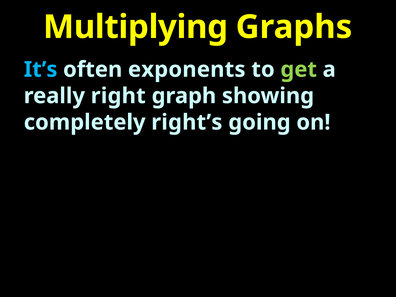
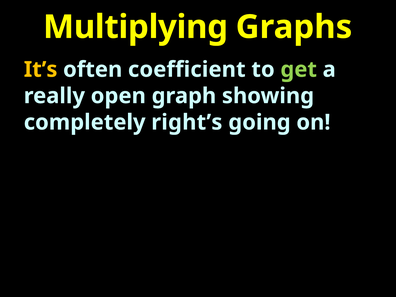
It’s colour: light blue -> yellow (41, 70)
exponents: exponents -> coefficient (187, 70)
right: right -> open (118, 96)
